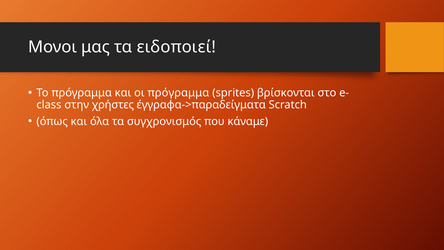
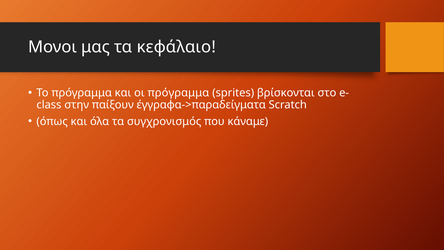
ειδοποιεί: ειδοποιεί -> κεφάλαιο (176, 47)
χρήστες: χρήστες -> παίξουν (113, 105)
